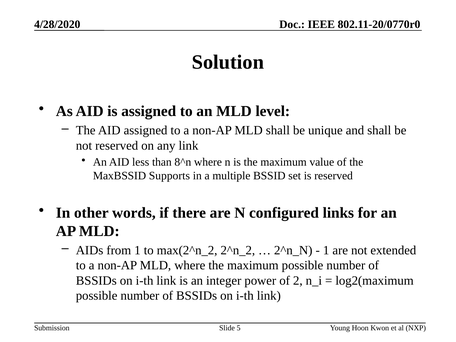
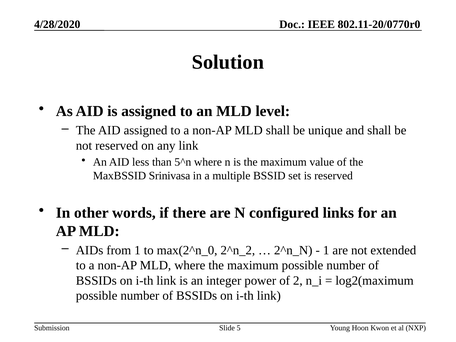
8^n: 8^n -> 5^n (183, 162)
Supports: Supports -> Srinivasa (170, 176)
max(2^n_2: max(2^n_2 -> max(2^n_0 (187, 250)
